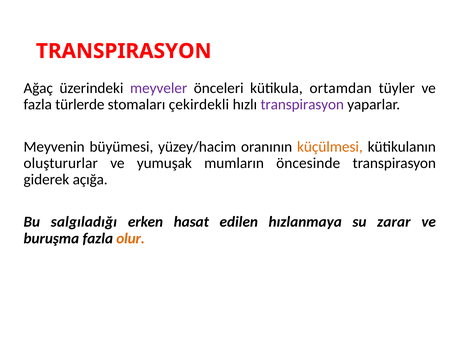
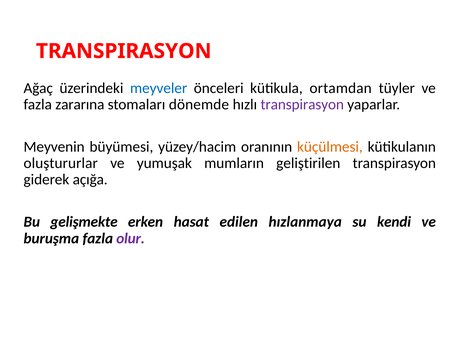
meyveler colour: purple -> blue (159, 88)
türlerde: türlerde -> zararına (80, 104)
çekirdekli: çekirdekli -> dönemde (199, 104)
öncesinde: öncesinde -> geliştirilen (308, 163)
salgıladığı: salgıladığı -> gelişmekte (84, 222)
zarar: zarar -> kendi (394, 222)
olur colour: orange -> purple (131, 238)
